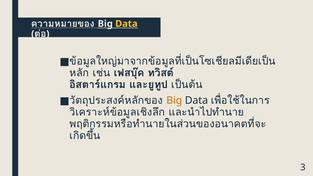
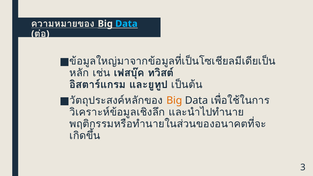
Data colour: yellow -> light blue (126, 24)
